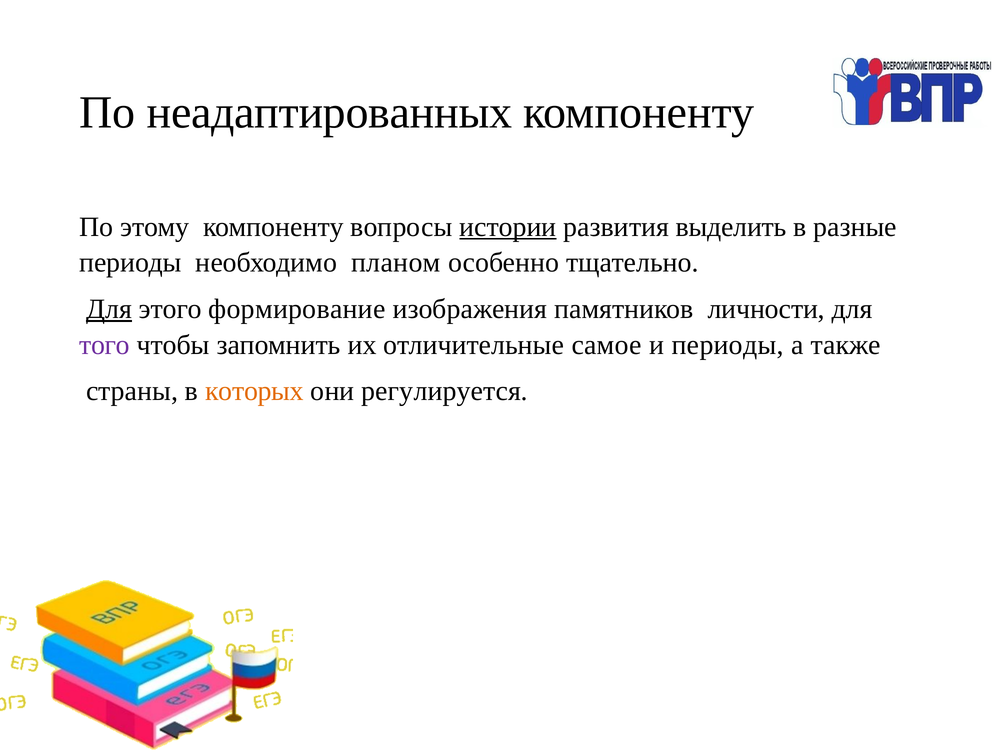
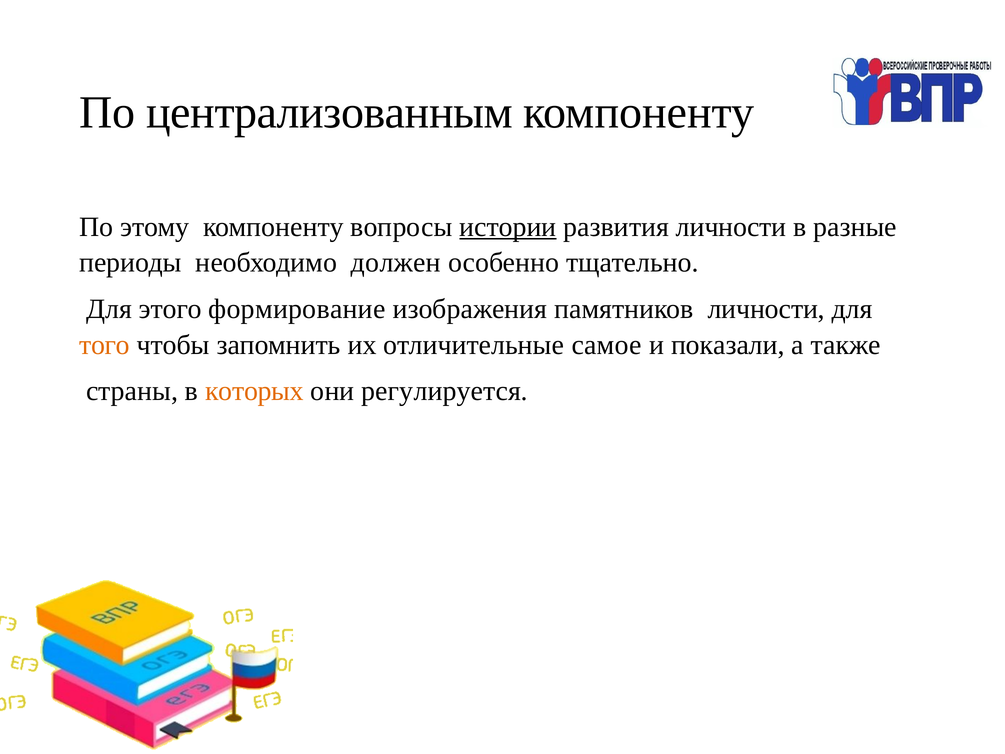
неадаптированных: неадаптированных -> централизованным (330, 113)
развития выделить: выделить -> личности (731, 227)
планом: планом -> должен (396, 263)
Для underline: present -> none (109, 309)
того colour: purple -> orange (105, 345)
и периоды: периоды -> показали (728, 345)
